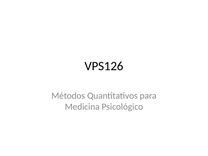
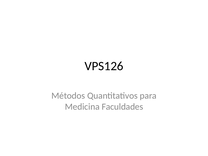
Psicológico: Psicológico -> Faculdades (122, 107)
